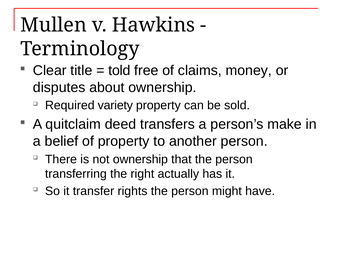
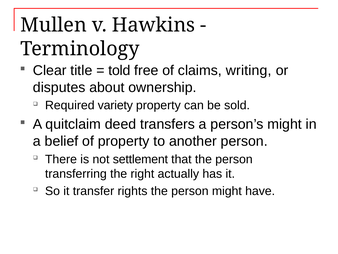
money: money -> writing (249, 70)
person’s make: make -> might (285, 124)
not ownership: ownership -> settlement (140, 159)
